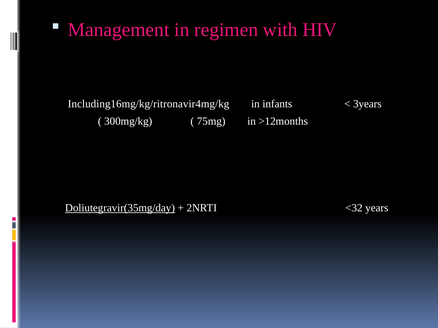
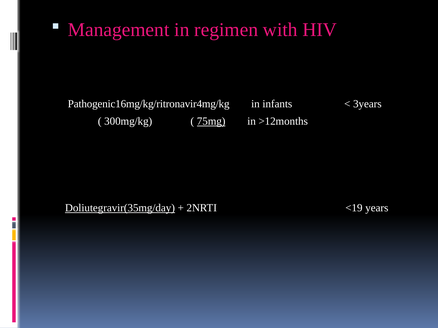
Including16mg/kg/ritronavir4mg/kg: Including16mg/kg/ritronavir4mg/kg -> Pathogenic16mg/kg/ritronavir4mg/kg (149, 104)
75mg underline: none -> present (211, 121)
<32: <32 -> <19 (354, 208)
